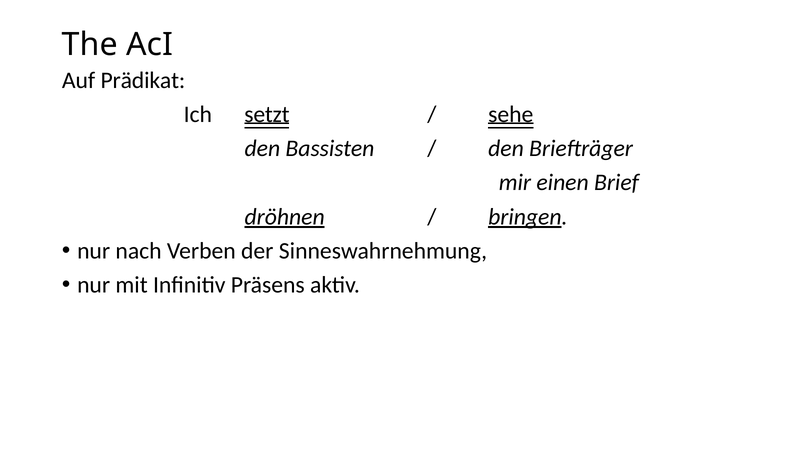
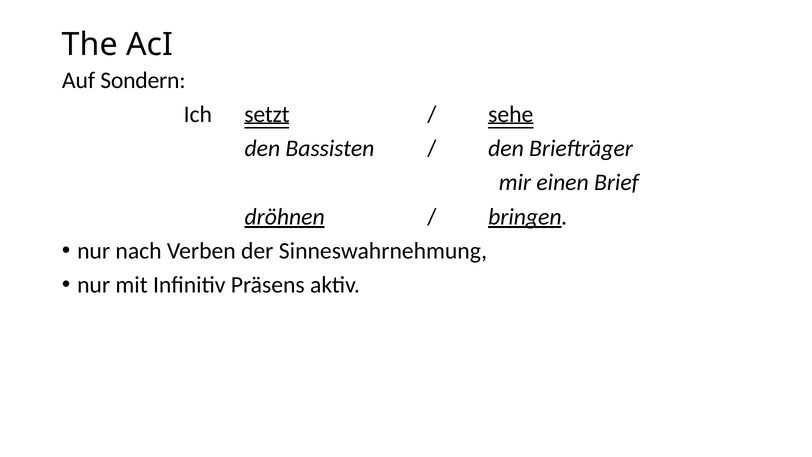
Prädikat: Prädikat -> Sondern (143, 80)
